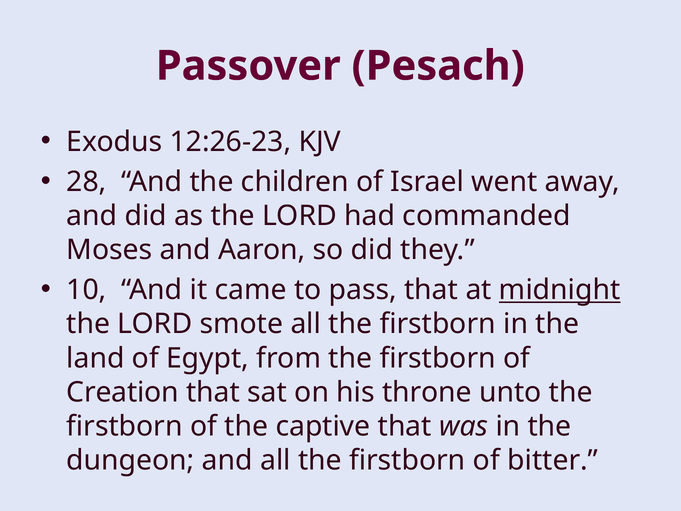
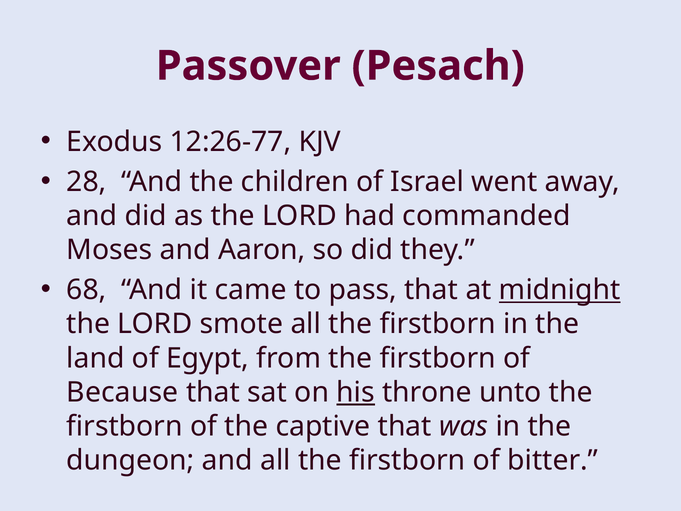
12:26-23: 12:26-23 -> 12:26-77 (230, 142)
10: 10 -> 68 (86, 290)
Creation: Creation -> Because (122, 392)
his underline: none -> present (356, 392)
